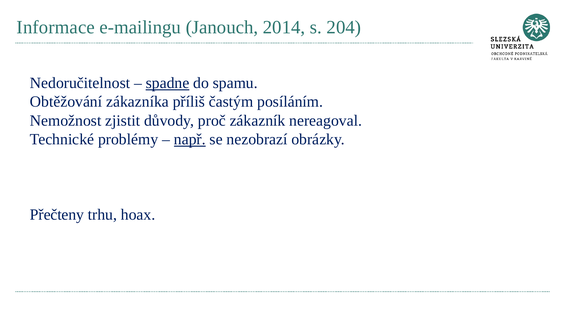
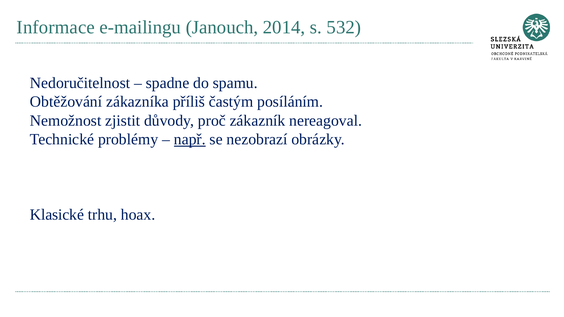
204: 204 -> 532 (344, 27)
spadne underline: present -> none (168, 83)
Přečteny: Přečteny -> Klasické (57, 215)
